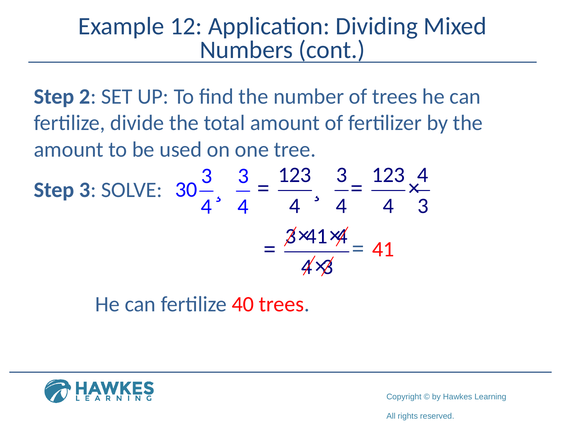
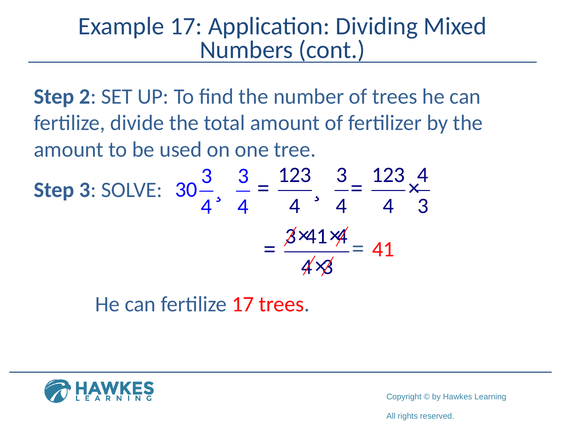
Example 12: 12 -> 17 (186, 26)
fertilize 40: 40 -> 17 (243, 304)
